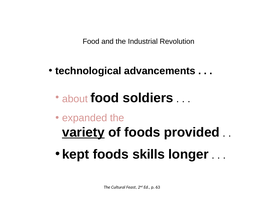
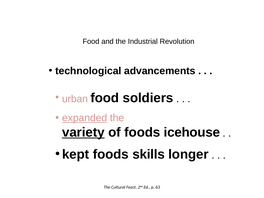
about: about -> urban (75, 99)
expanded underline: none -> present (85, 118)
provided: provided -> icehouse (192, 132)
